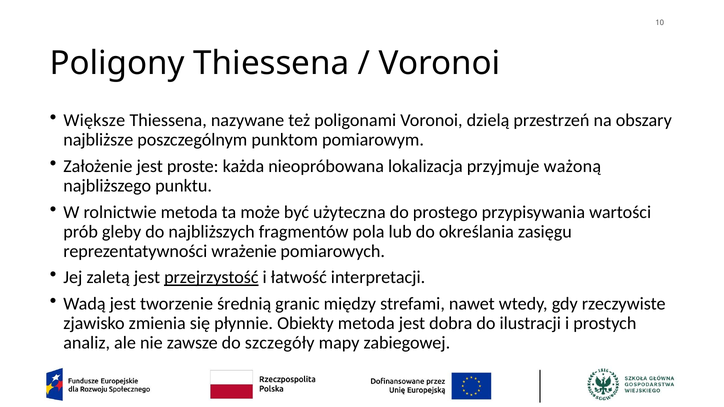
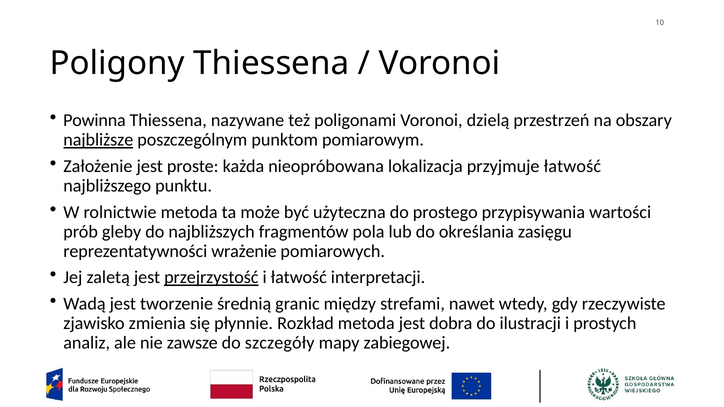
Większe: Większe -> Powinna (94, 121)
najbliższe underline: none -> present (98, 140)
przyjmuje ważoną: ważoną -> łatwość (572, 166)
Obiekty: Obiekty -> Rozkład (305, 323)
